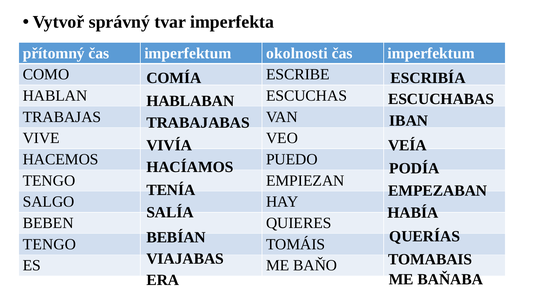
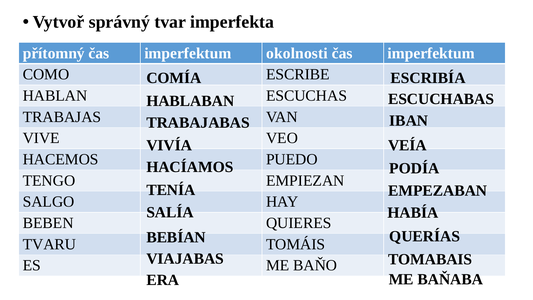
TENGO: TENGO -> TVARU (49, 244)
